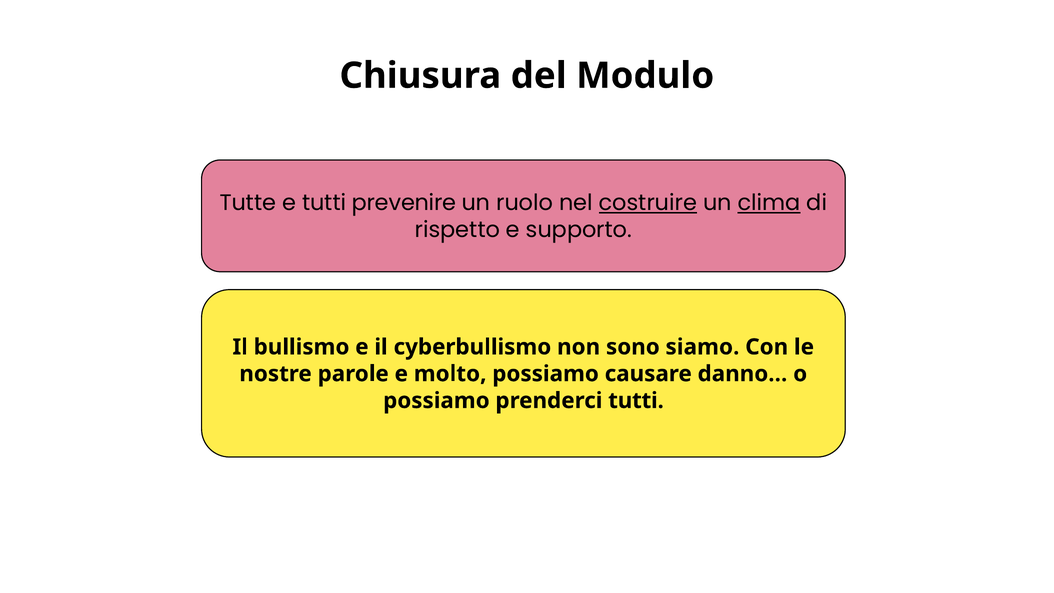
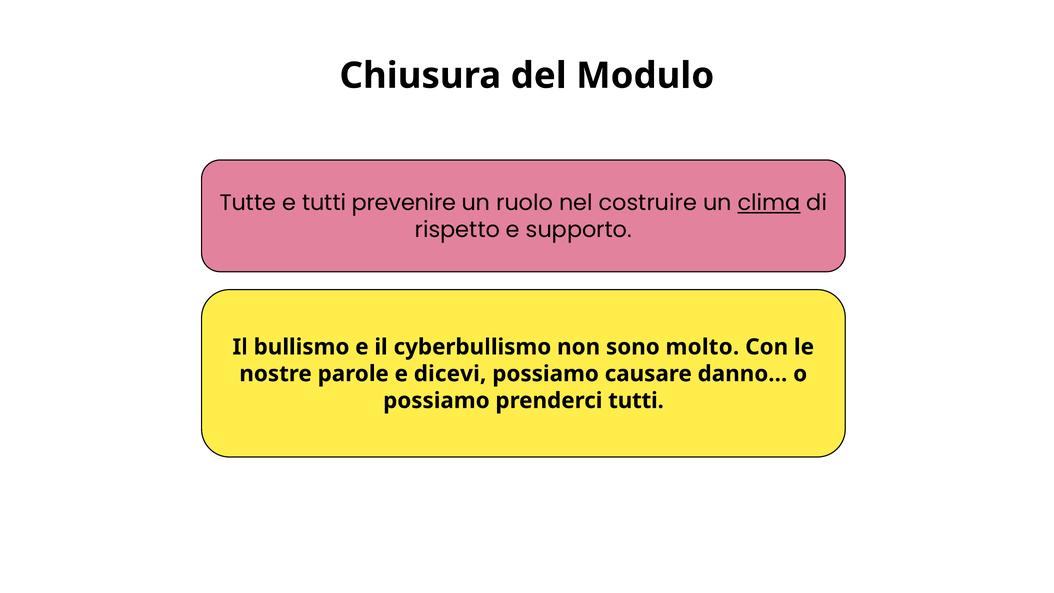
costruire underline: present -> none (648, 203)
siamo: siamo -> molto (702, 347)
molto: molto -> dicevi (450, 374)
